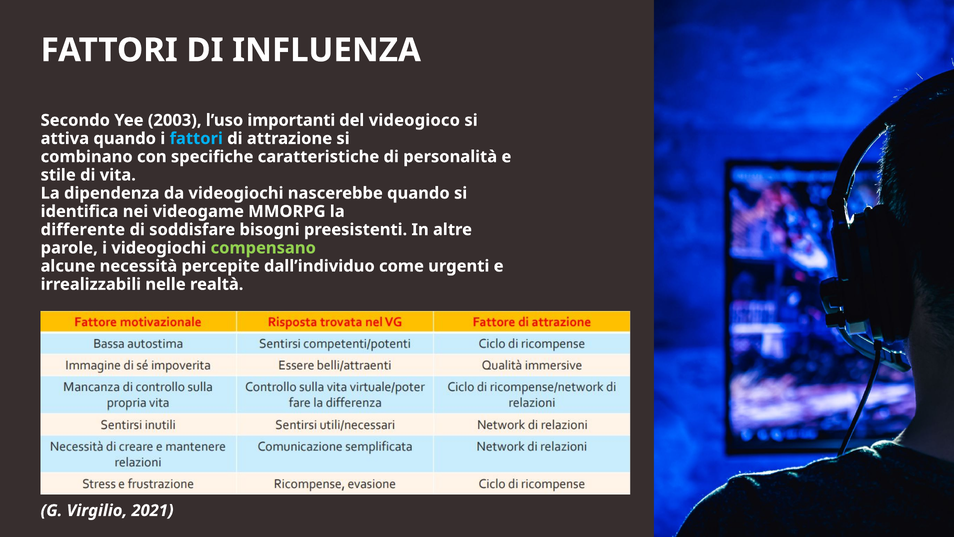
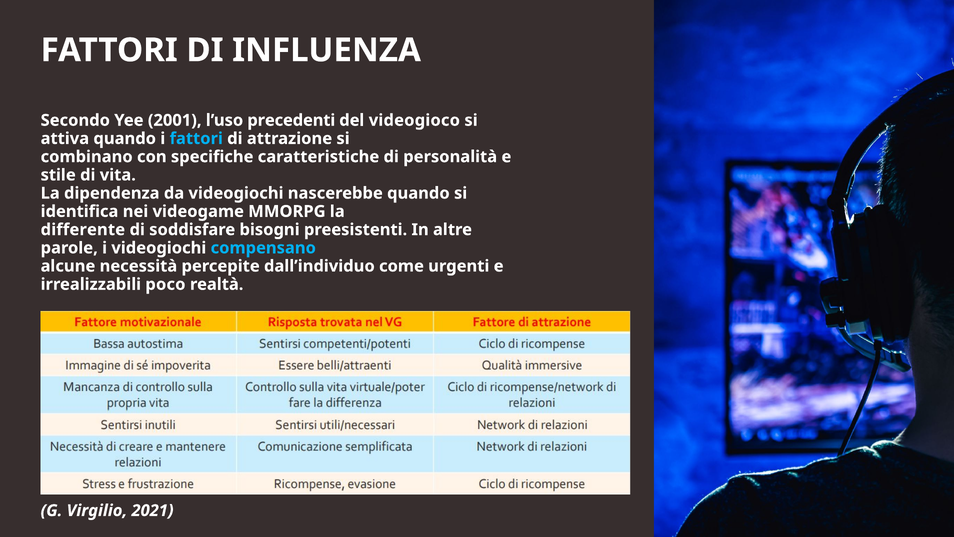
2003: 2003 -> 2001 (175, 120)
importanti: importanti -> precedenti (291, 120)
compensano colour: light green -> light blue (263, 248)
nelle: nelle -> poco (165, 284)
